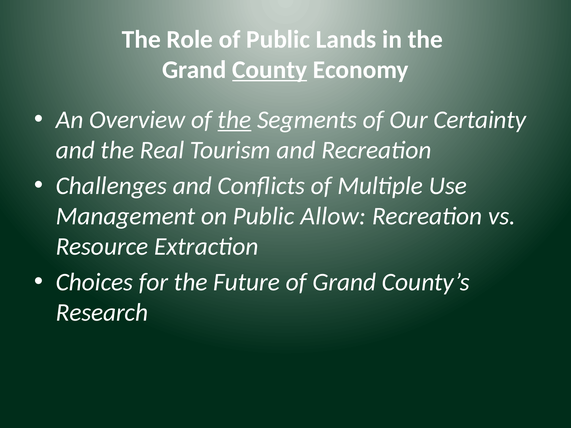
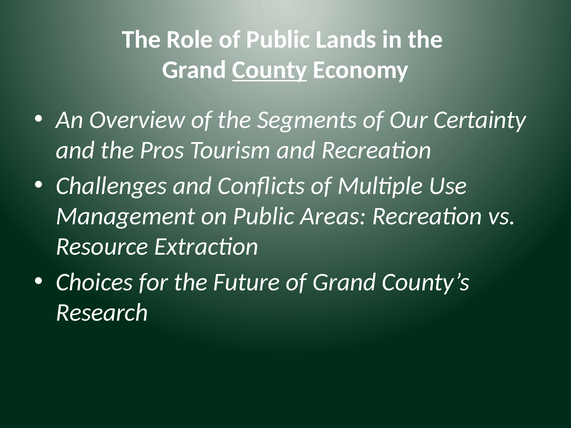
the underline: present -> none (234, 120)
Real: Real -> Pros (162, 150)
Allow: Allow -> Areas (333, 216)
